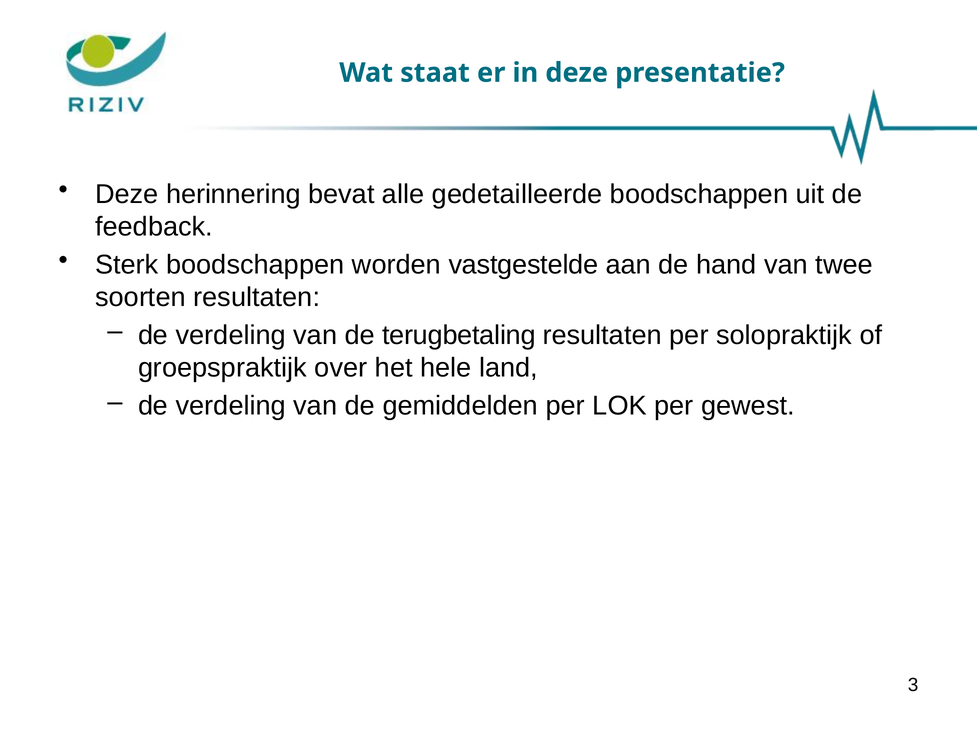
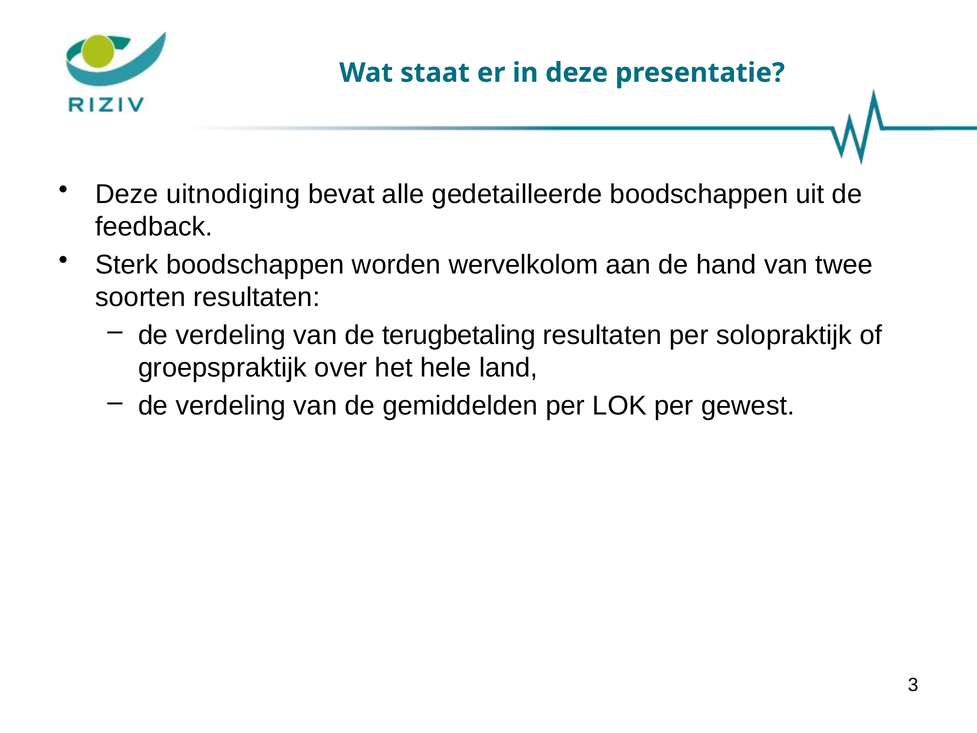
herinnering: herinnering -> uitnodiging (233, 194)
vastgestelde: vastgestelde -> wervelkolom (523, 265)
